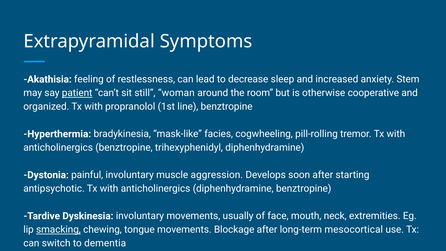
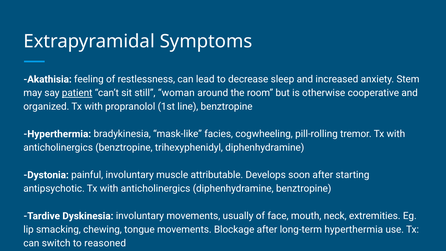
aggression: aggression -> attributable (217, 175)
smacking underline: present -> none (58, 230)
long-term mesocortical: mesocortical -> hyperthermia (354, 230)
dementia: dementia -> reasoned (105, 243)
